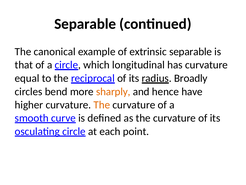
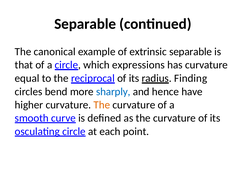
longitudinal: longitudinal -> expressions (138, 65)
Broadly: Broadly -> Finding (191, 78)
sharply colour: orange -> blue (113, 91)
